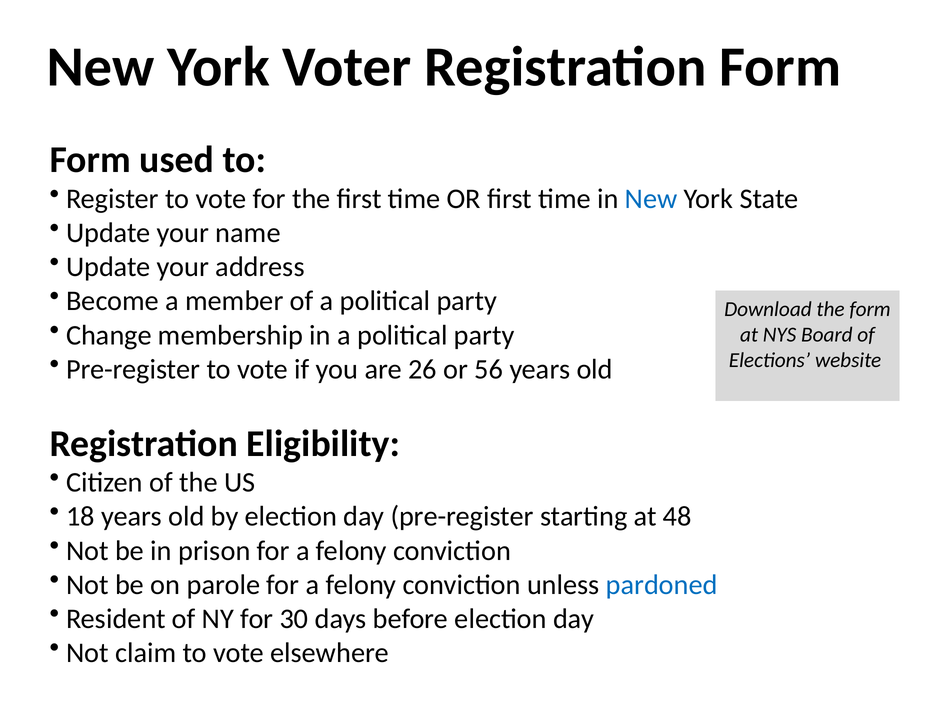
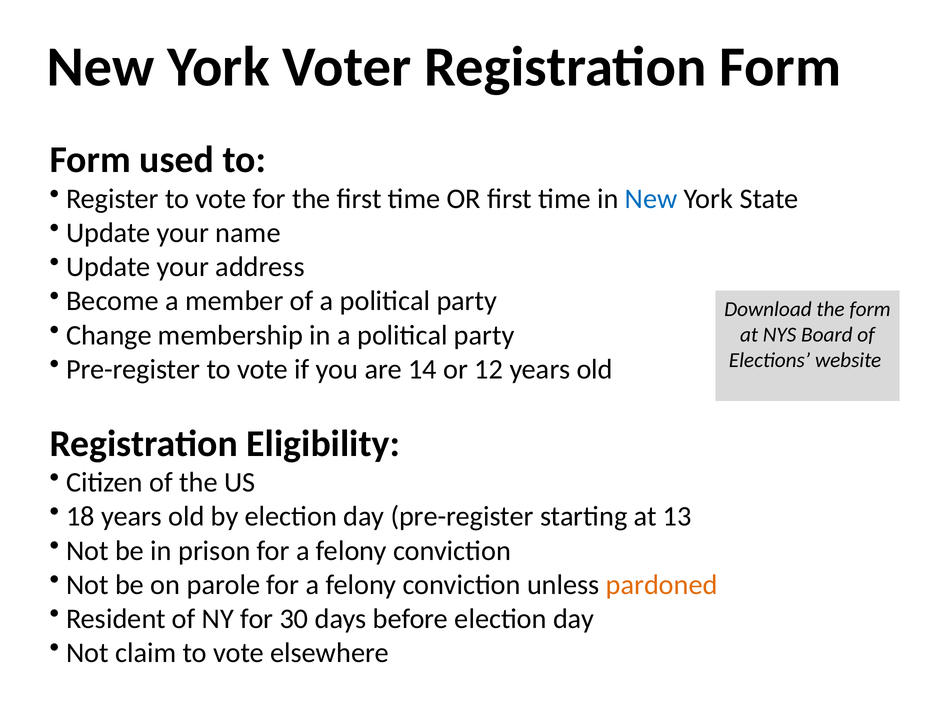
26: 26 -> 14 (422, 369)
56: 56 -> 12 (489, 369)
48: 48 -> 13 (677, 516)
pardoned colour: blue -> orange (662, 584)
